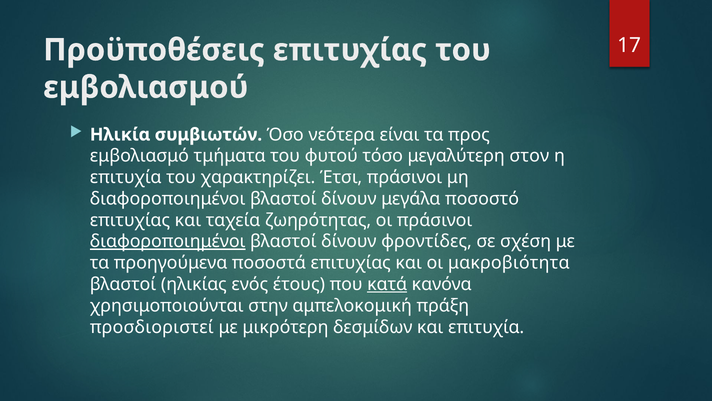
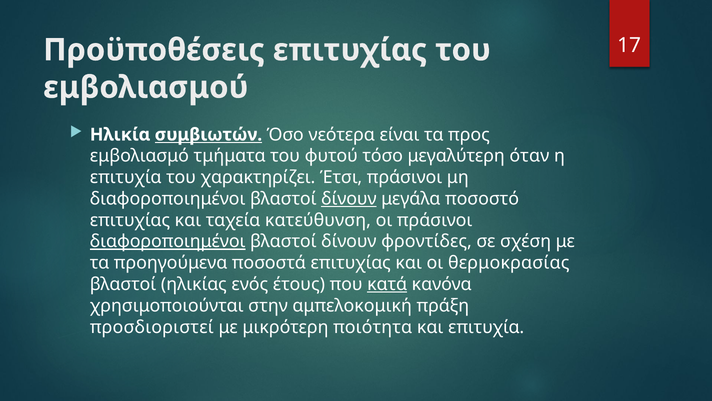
συμβιωτών underline: none -> present (208, 134)
στον: στον -> όταν (529, 156)
δίνουν underline: none -> present (349, 199)
ζωηρότητας: ζωηρότητας -> κατεύθυνση (318, 220)
μακροβιότητα: μακροβιότητα -> θερμοκρασίας (509, 263)
δεσμίδων: δεσμίδων -> ποιότητα (373, 327)
